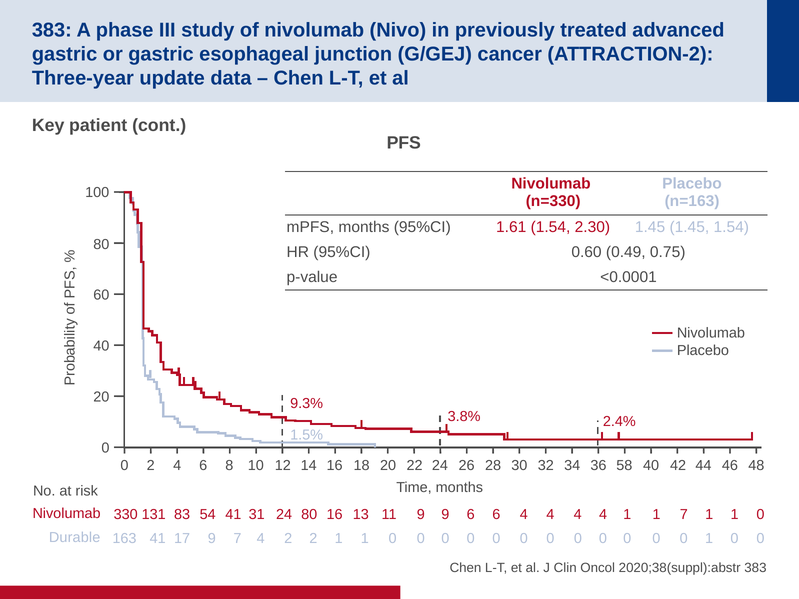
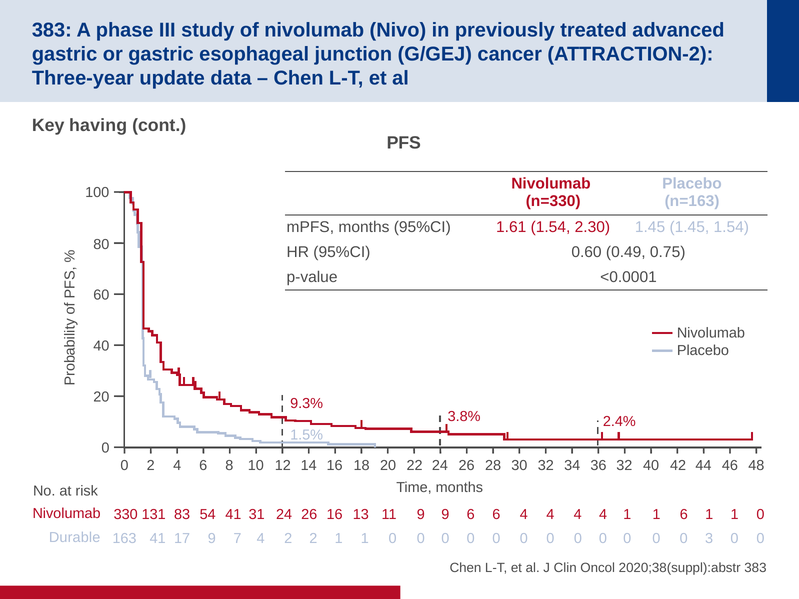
patient: patient -> having (98, 125)
36 58: 58 -> 32 (624, 466)
31 24 80: 80 -> 26 (309, 515)
1 7: 7 -> 6 (684, 515)
0 1: 1 -> 3 (709, 539)
